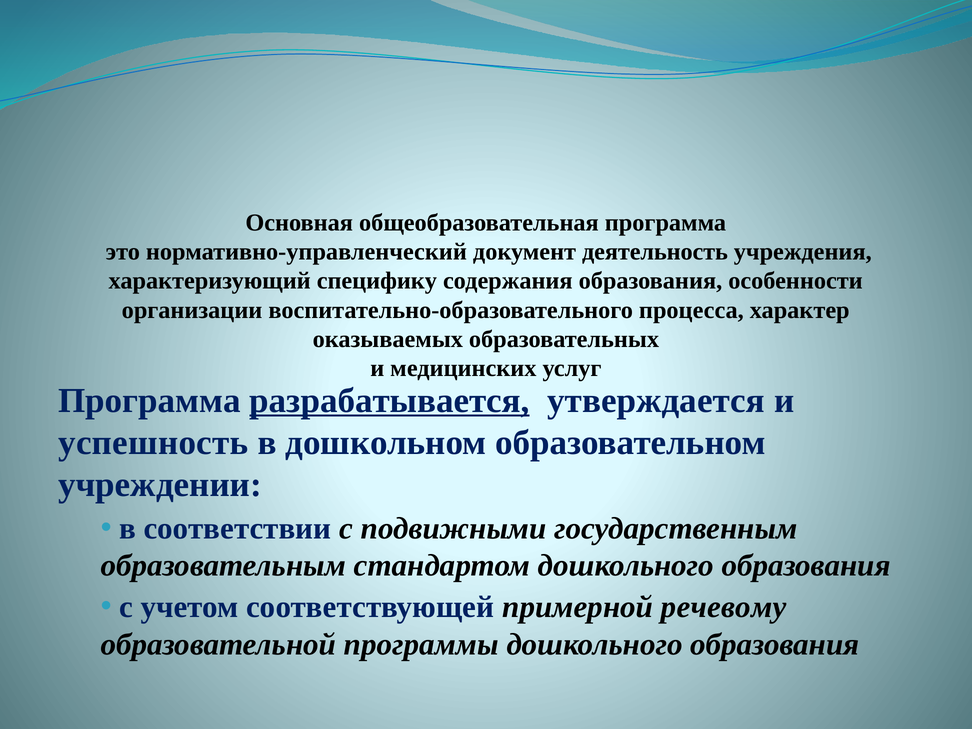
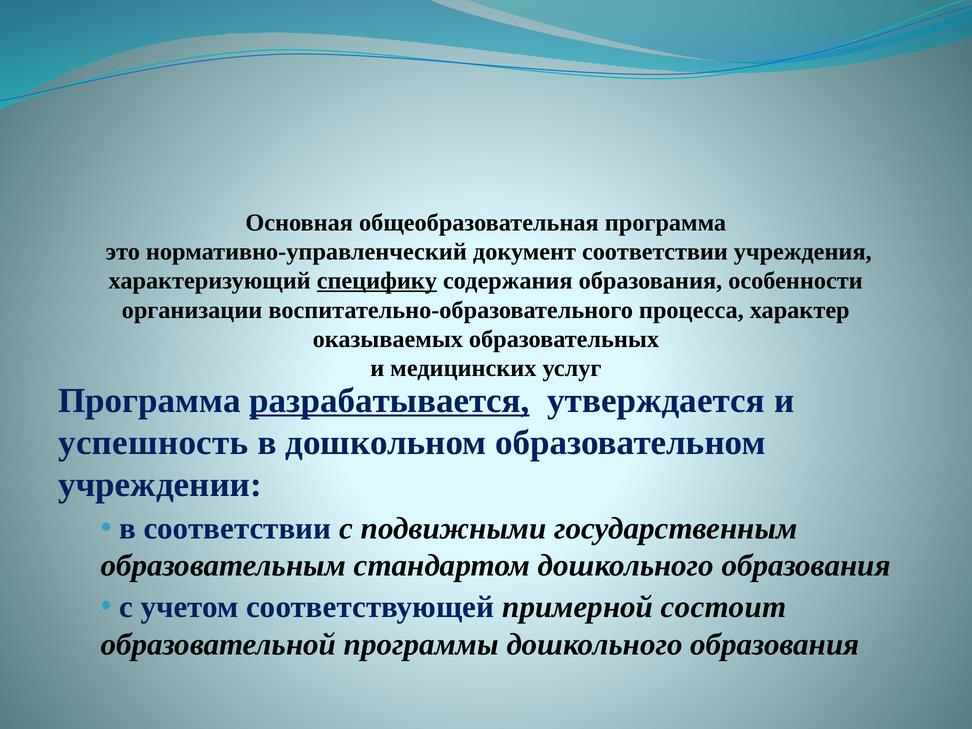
документ деятельность: деятельность -> соответствии (655, 252)
специфику underline: none -> present (377, 281)
речевому: речевому -> состоит (724, 607)
